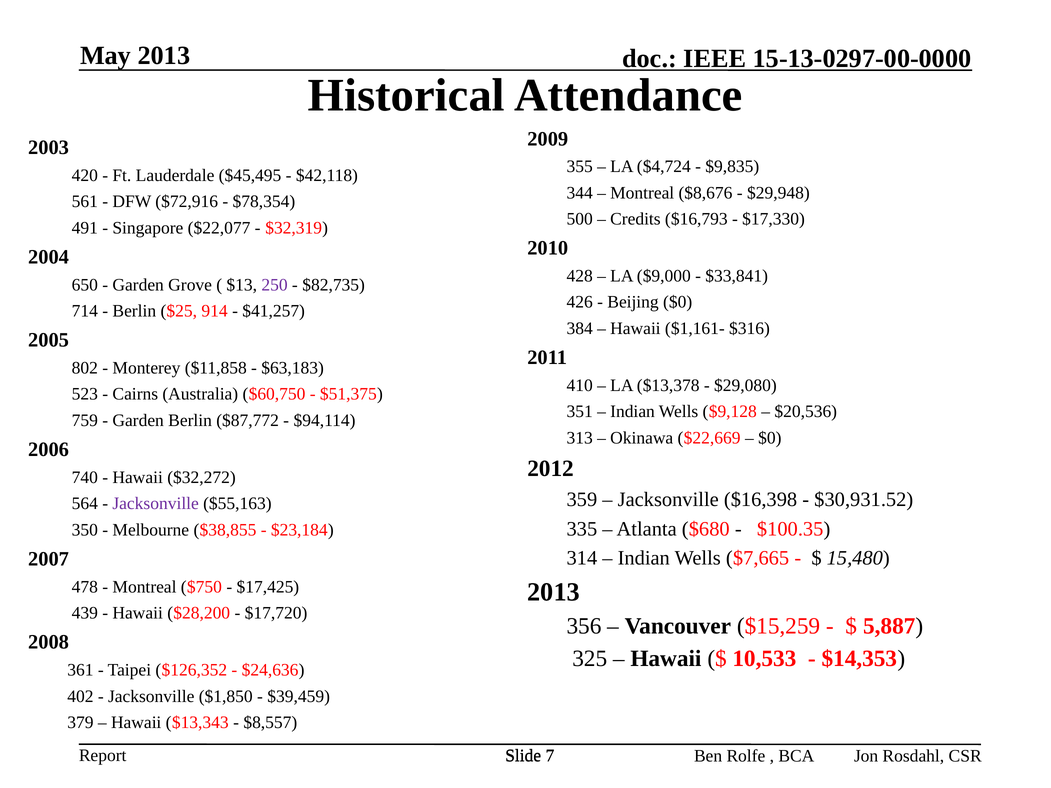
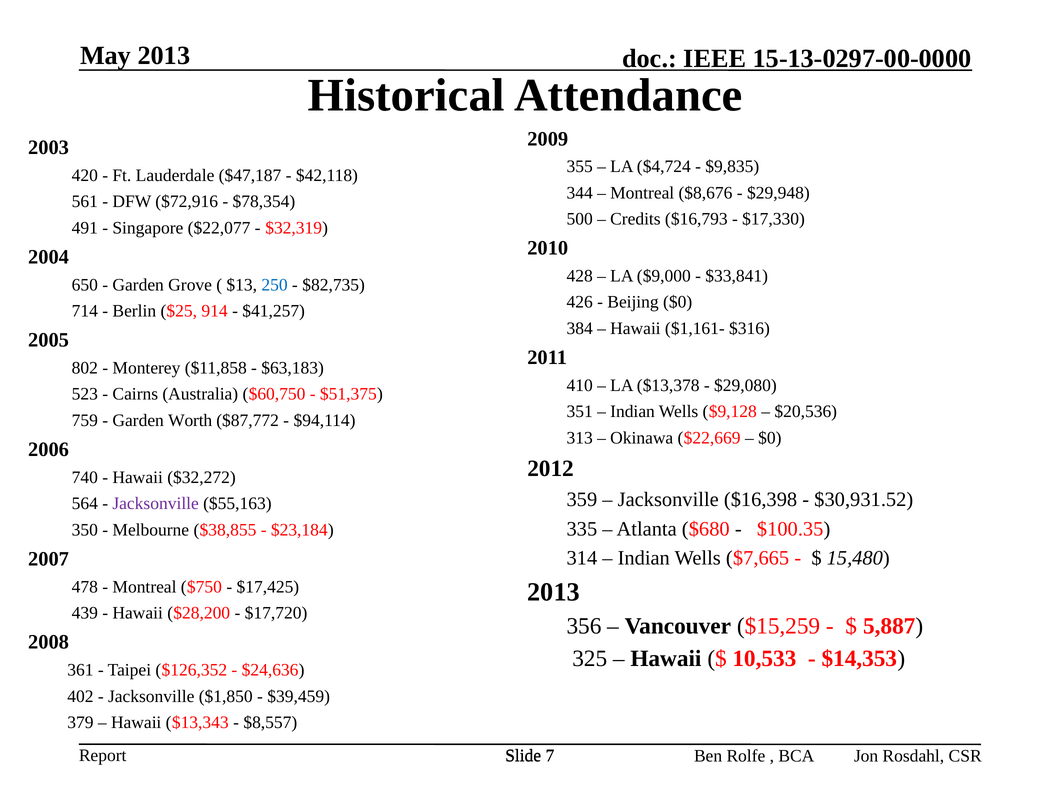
$45,495: $45,495 -> $47,187 (250, 175)
250 colour: purple -> blue (275, 285)
Garden Berlin: Berlin -> Worth (190, 420)
